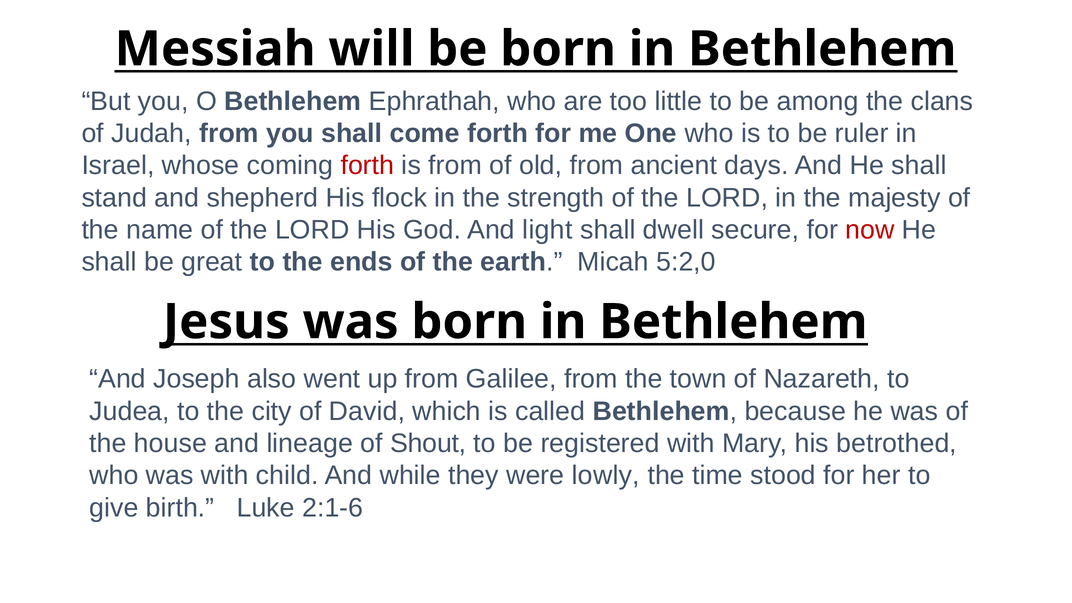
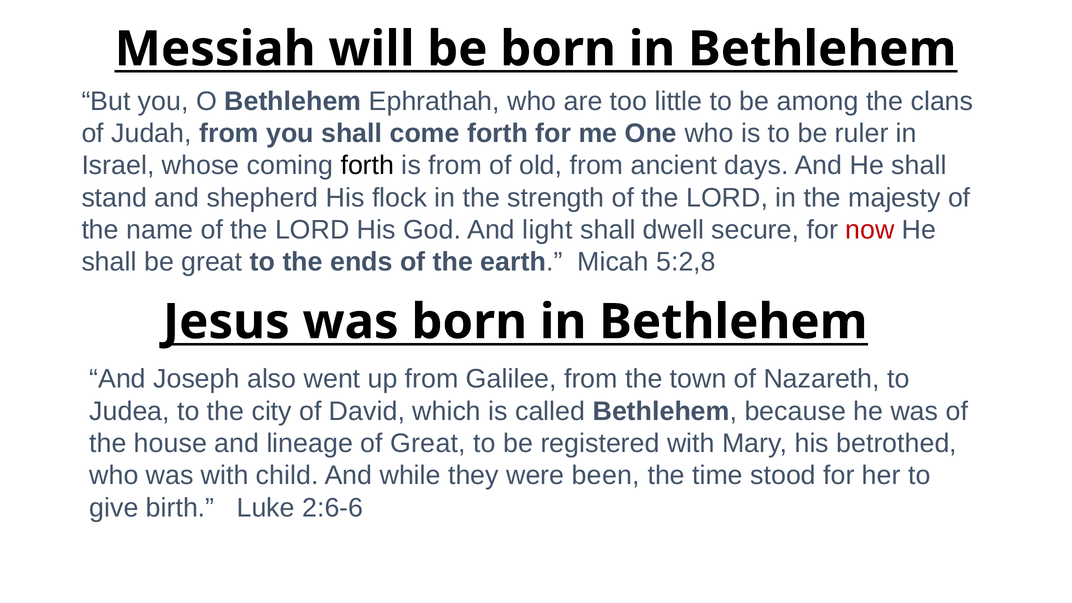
forth colour: red -> black (367, 166)
5:2,0: 5:2,0 -> 5:2,8 (686, 262)
of Shout: Shout -> Great (428, 443)
lowly: lowly -> been (606, 476)
2:1-6: 2:1-6 -> 2:6-6 (333, 508)
